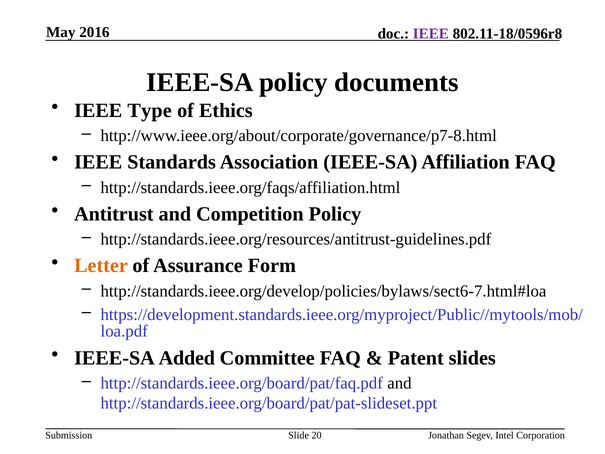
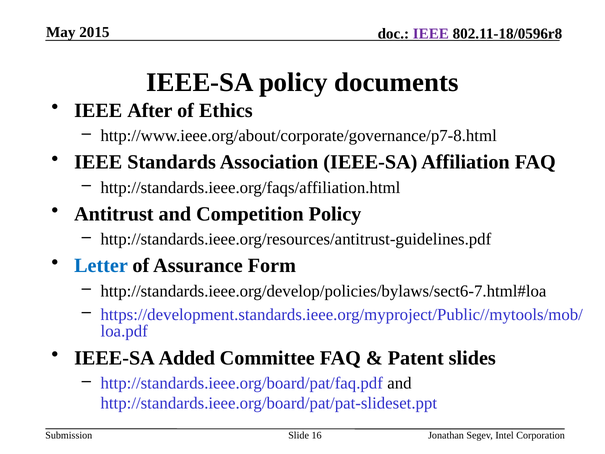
2016: 2016 -> 2015 (94, 32)
Type: Type -> After (150, 110)
Letter colour: orange -> blue (101, 266)
20: 20 -> 16 (317, 435)
